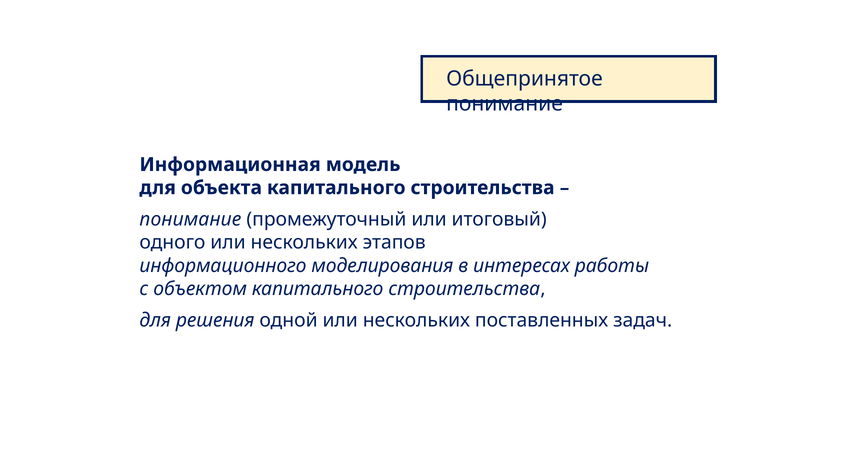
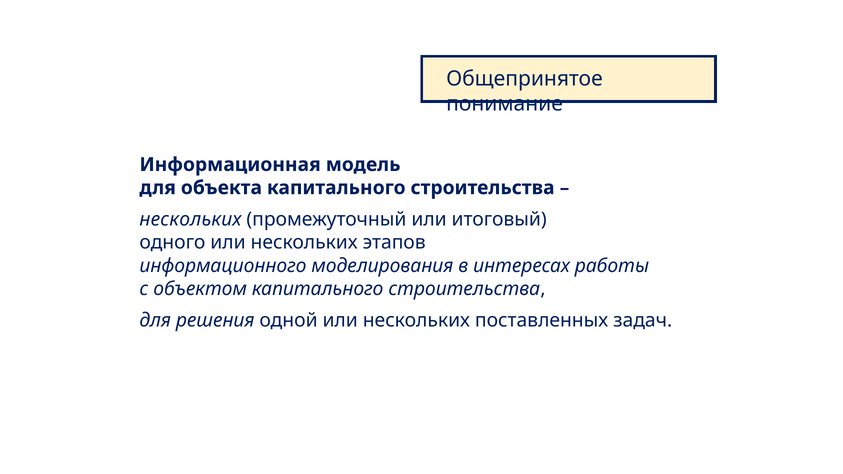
понимание: понимание -> нескольких (190, 219)
